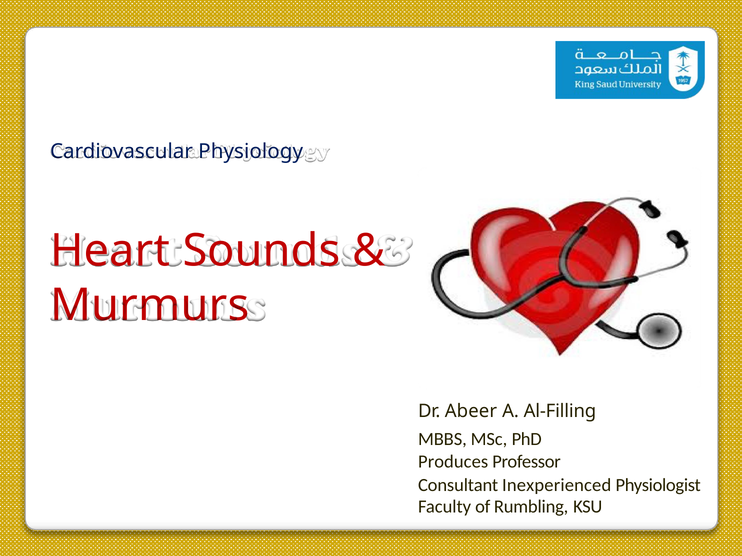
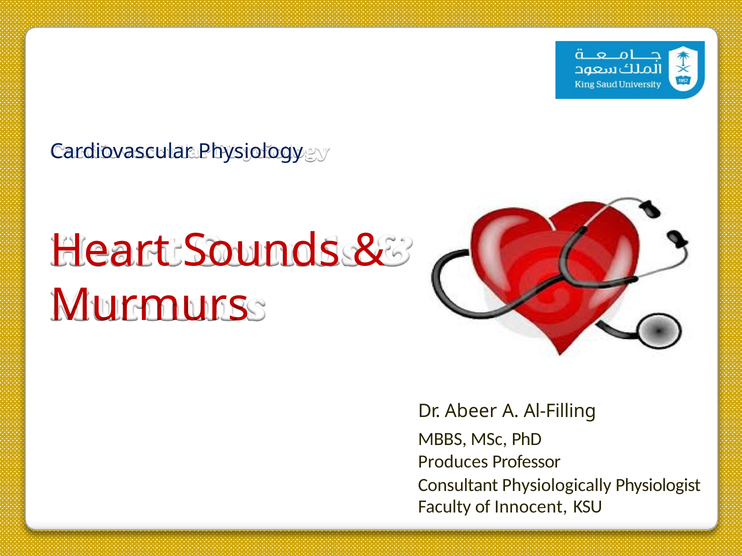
Inexperienced: Inexperienced -> Physiologically (557, 485)
Rumbling: Rumbling -> Innocent (531, 507)
